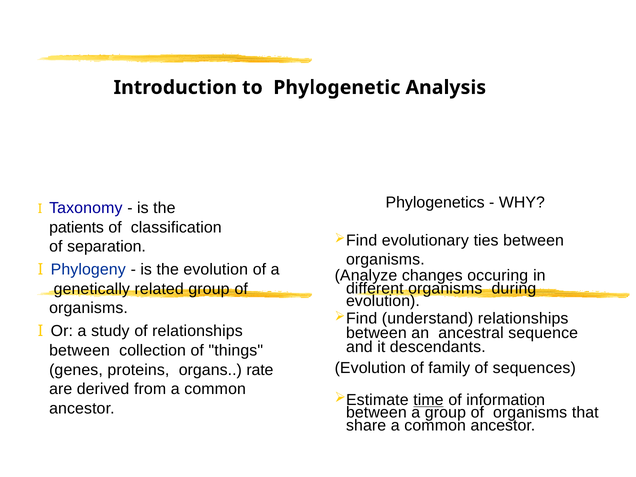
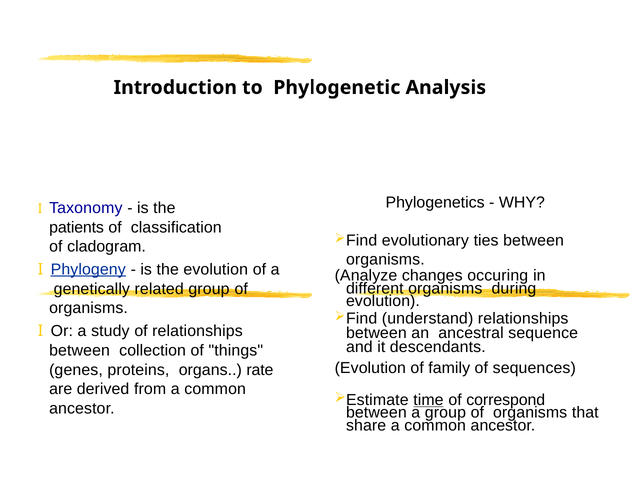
separation: separation -> cladogram (107, 247)
Phylogeny underline: none -> present (88, 269)
information: information -> correspond (506, 400)
